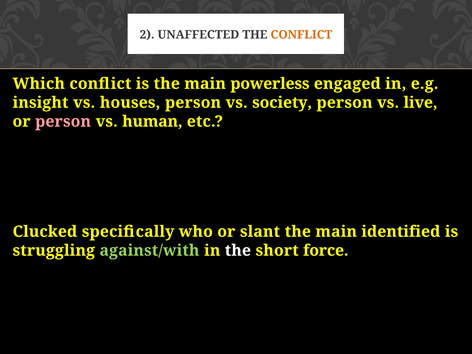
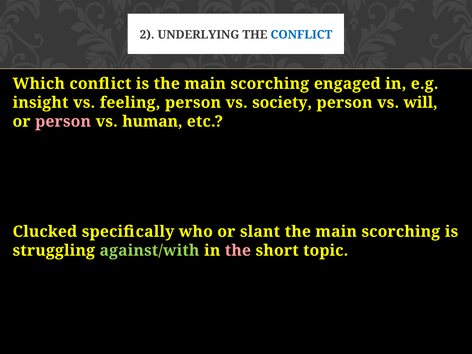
UNAFFECTED: UNAFFECTED -> UNDERLYING (198, 35)
CONFLICT colour: orange -> blue (301, 35)
is the main powerless: powerless -> scorching (270, 84)
houses: houses -> feeling (130, 103)
live: live -> will (421, 103)
identified: identified -> scorching (401, 232)
the colour: white -> pink (238, 251)
force: force -> topic (326, 251)
